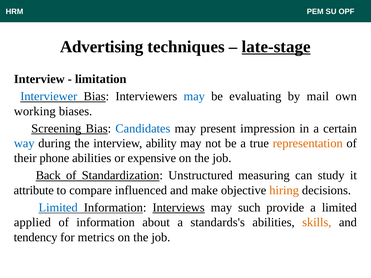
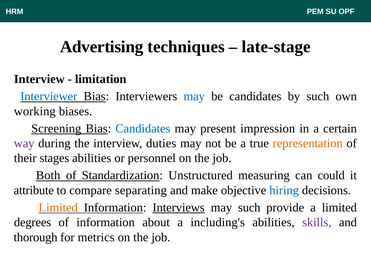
late-stage underline: present -> none (276, 47)
be evaluating: evaluating -> candidates (255, 96)
by mail: mail -> such (318, 96)
way colour: blue -> purple (24, 143)
ability: ability -> duties (161, 143)
phone: phone -> stages (54, 158)
expensive: expensive -> personnel (152, 158)
Back: Back -> Both (48, 176)
study: study -> could (331, 176)
influenced: influenced -> separating (141, 190)
hiring colour: orange -> blue (284, 190)
Limited colour: blue -> orange (58, 208)
applied: applied -> degrees (33, 223)
standards's: standards's -> including's (218, 223)
skills colour: orange -> purple (317, 223)
tendency: tendency -> thorough (36, 237)
